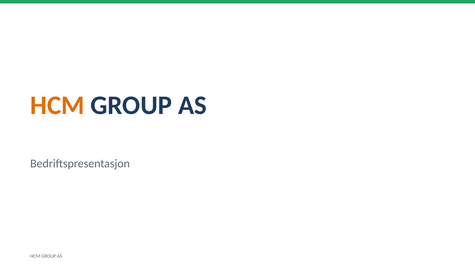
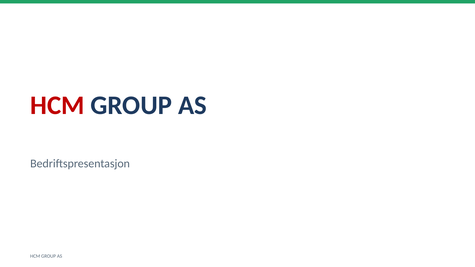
HCM colour: orange -> red (57, 105)
